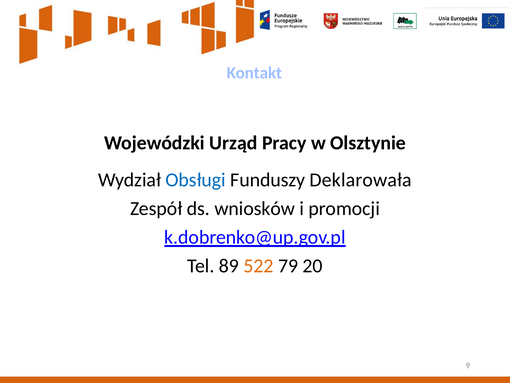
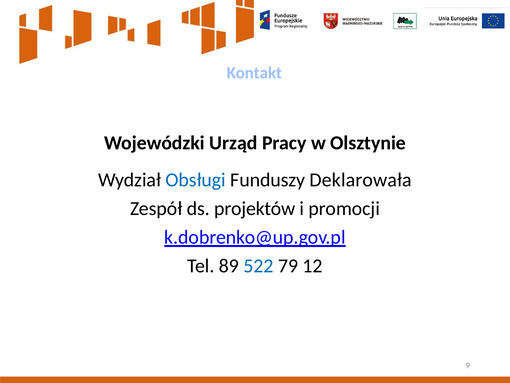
wniosków: wniosków -> projektów (255, 208)
522 colour: orange -> blue (259, 266)
20: 20 -> 12 (313, 266)
